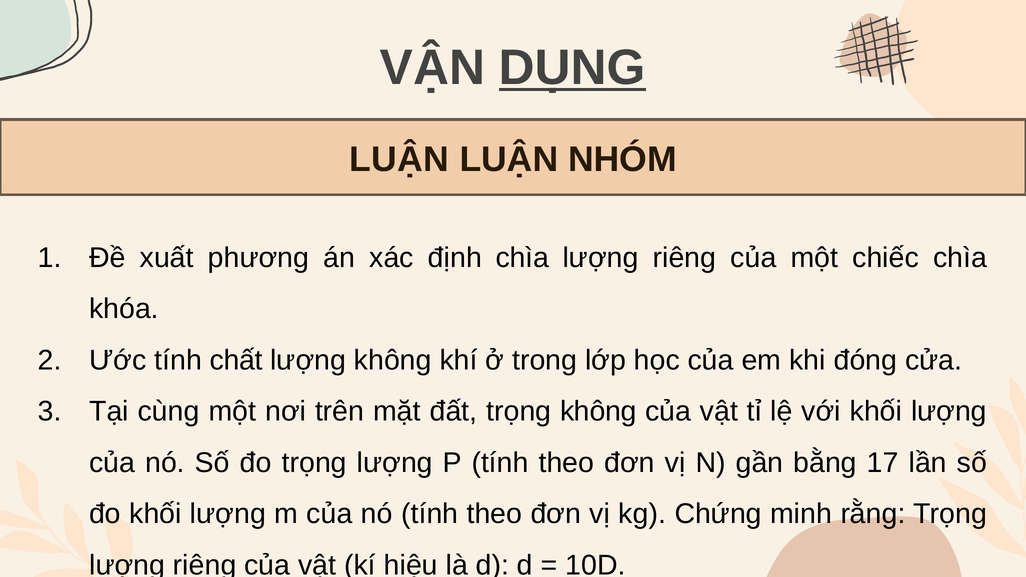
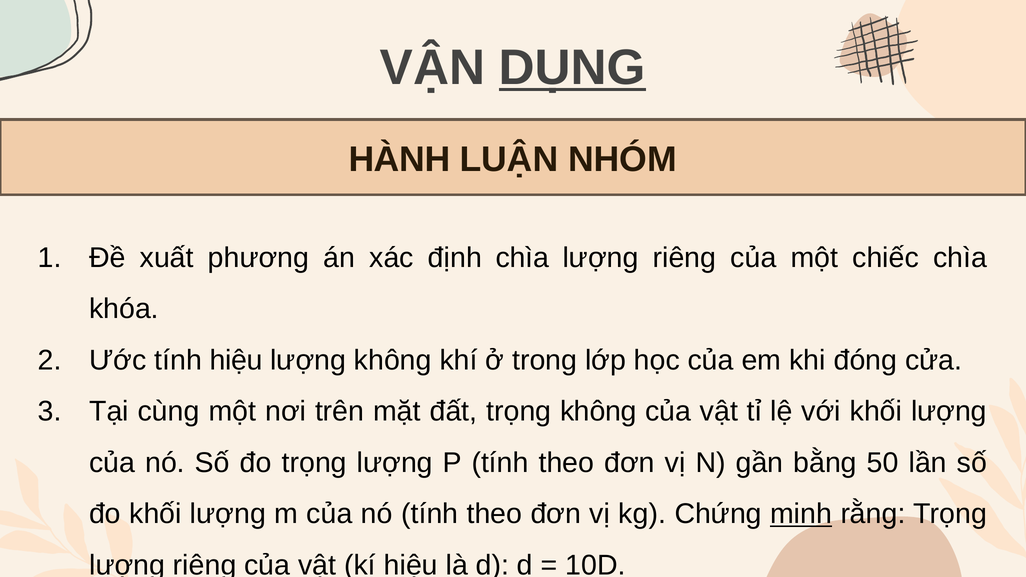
LUẬN: LUẬN -> HÀNH (399, 160)
tính chất: chất -> hiệu (236, 360)
17: 17 -> 50 (883, 463)
minh underline: none -> present (801, 514)
